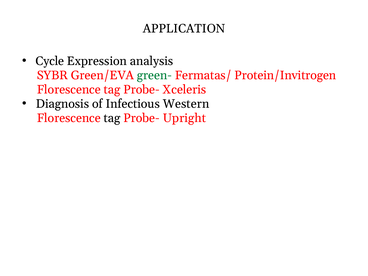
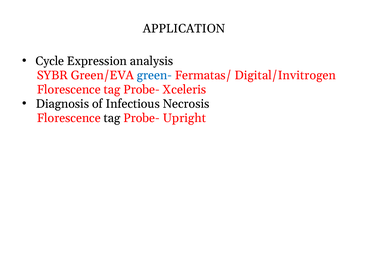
green- colour: green -> blue (154, 75)
Protein/Invitrogen: Protein/Invitrogen -> Digital/Invitrogen (285, 75)
Western: Western -> Necrosis (186, 104)
